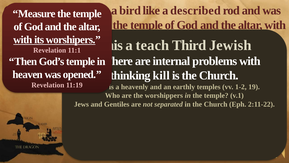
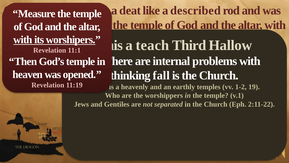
bird: bird -> deat (130, 11)
Jewish: Jewish -> Hallow (230, 45)
kill: kill -> fall (161, 75)
